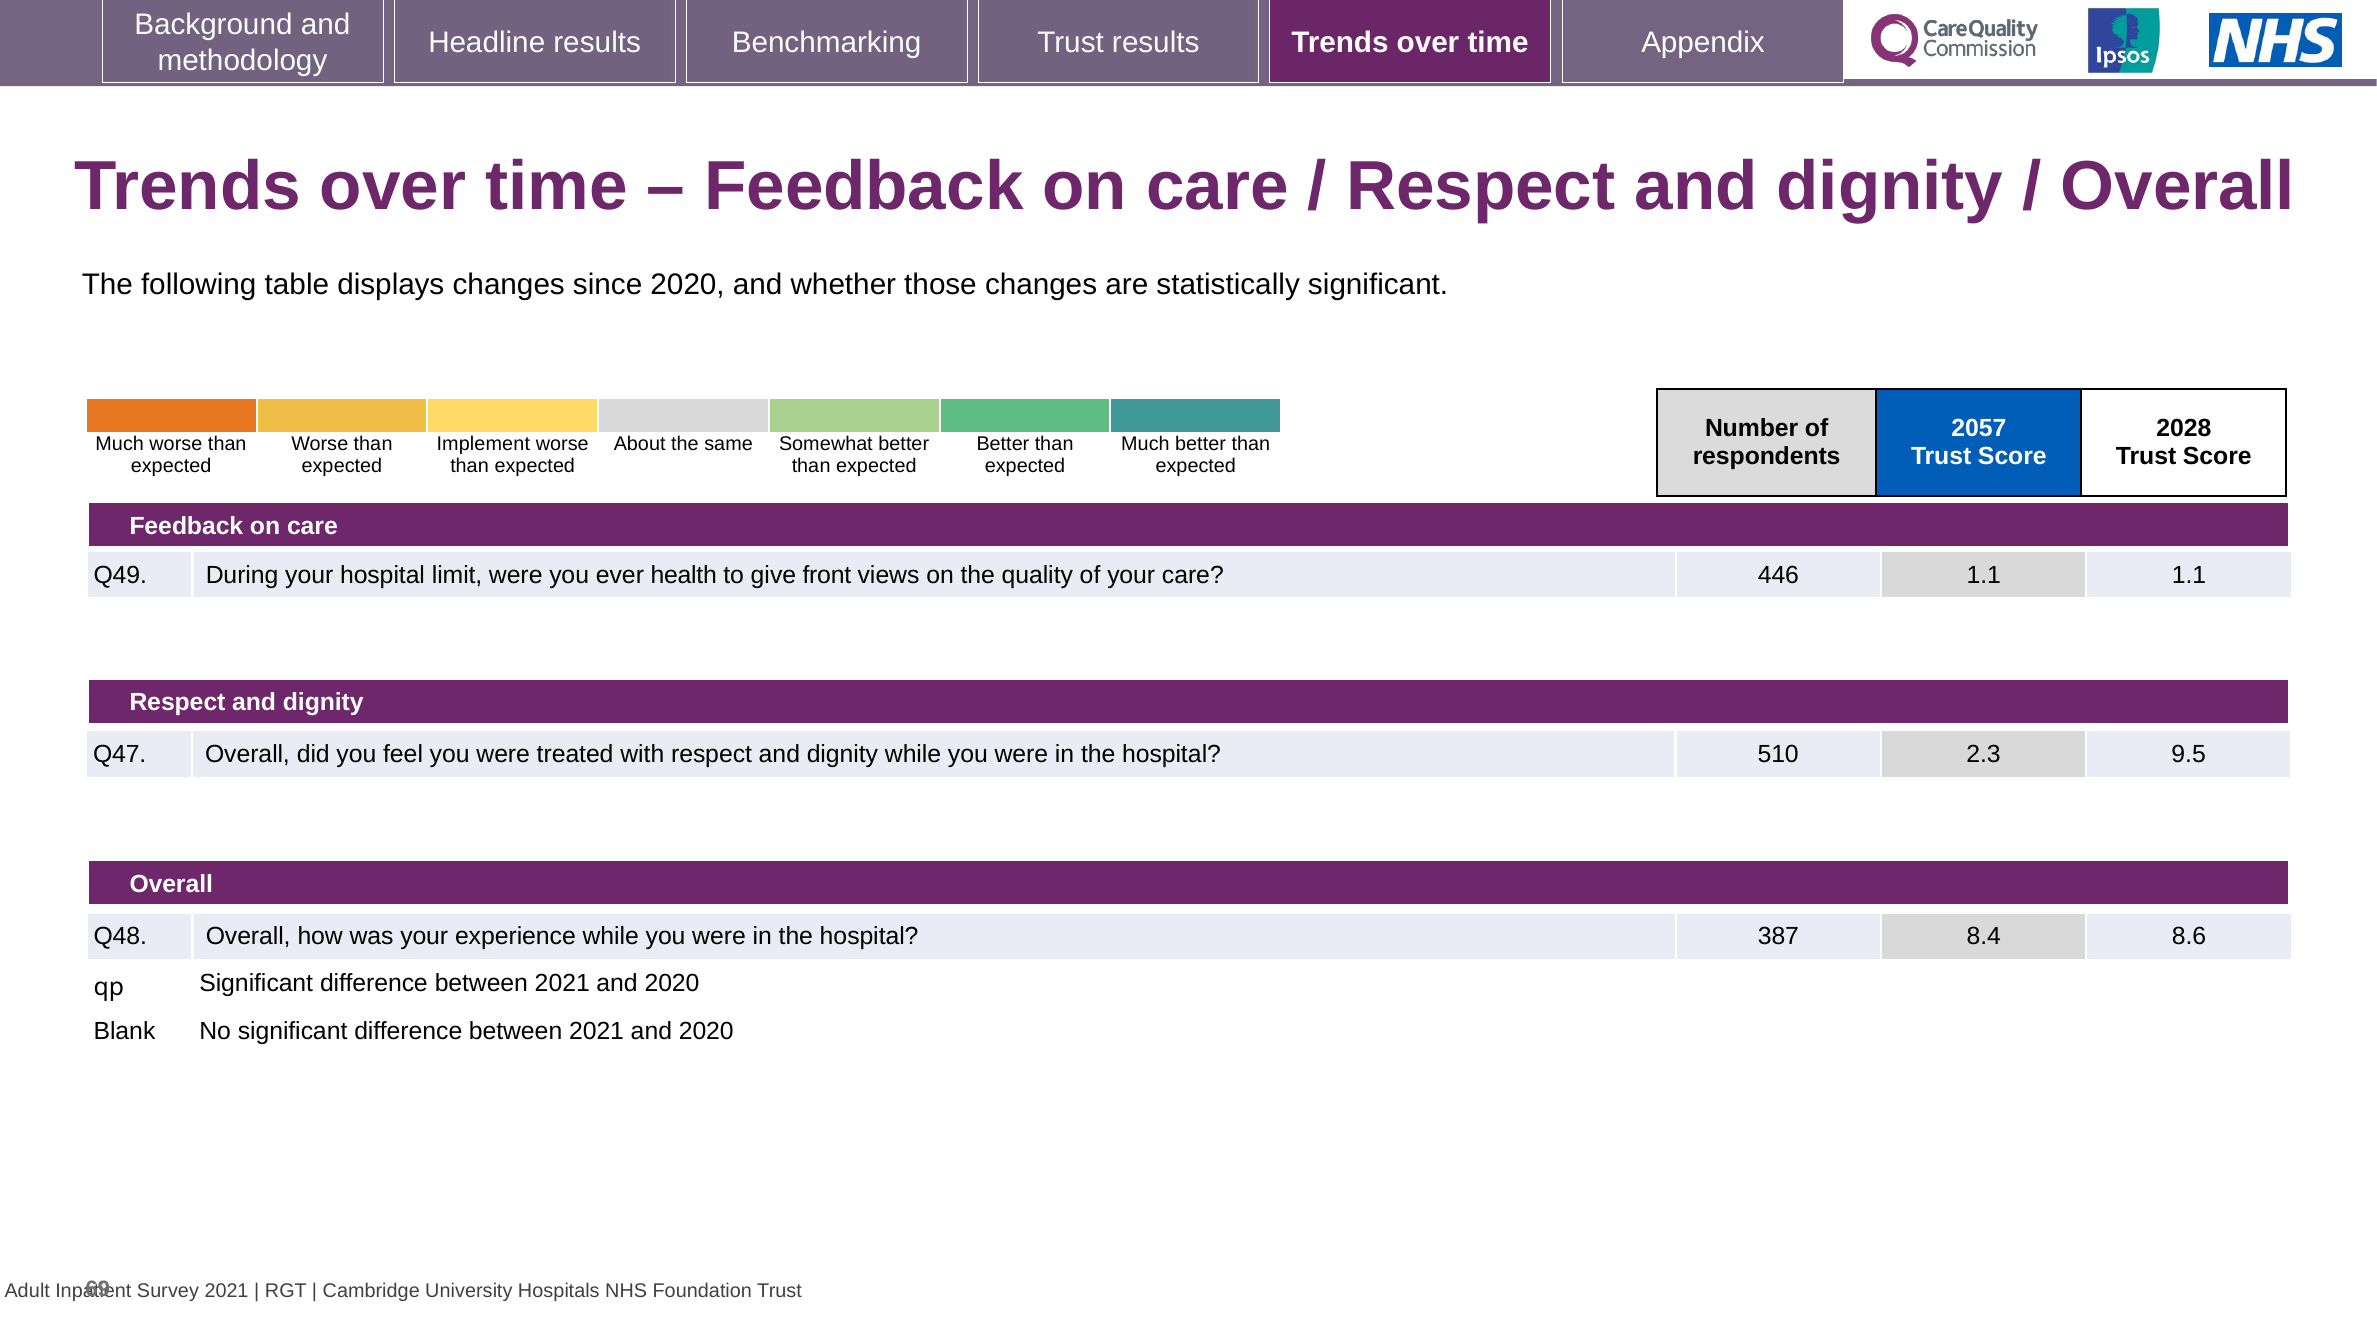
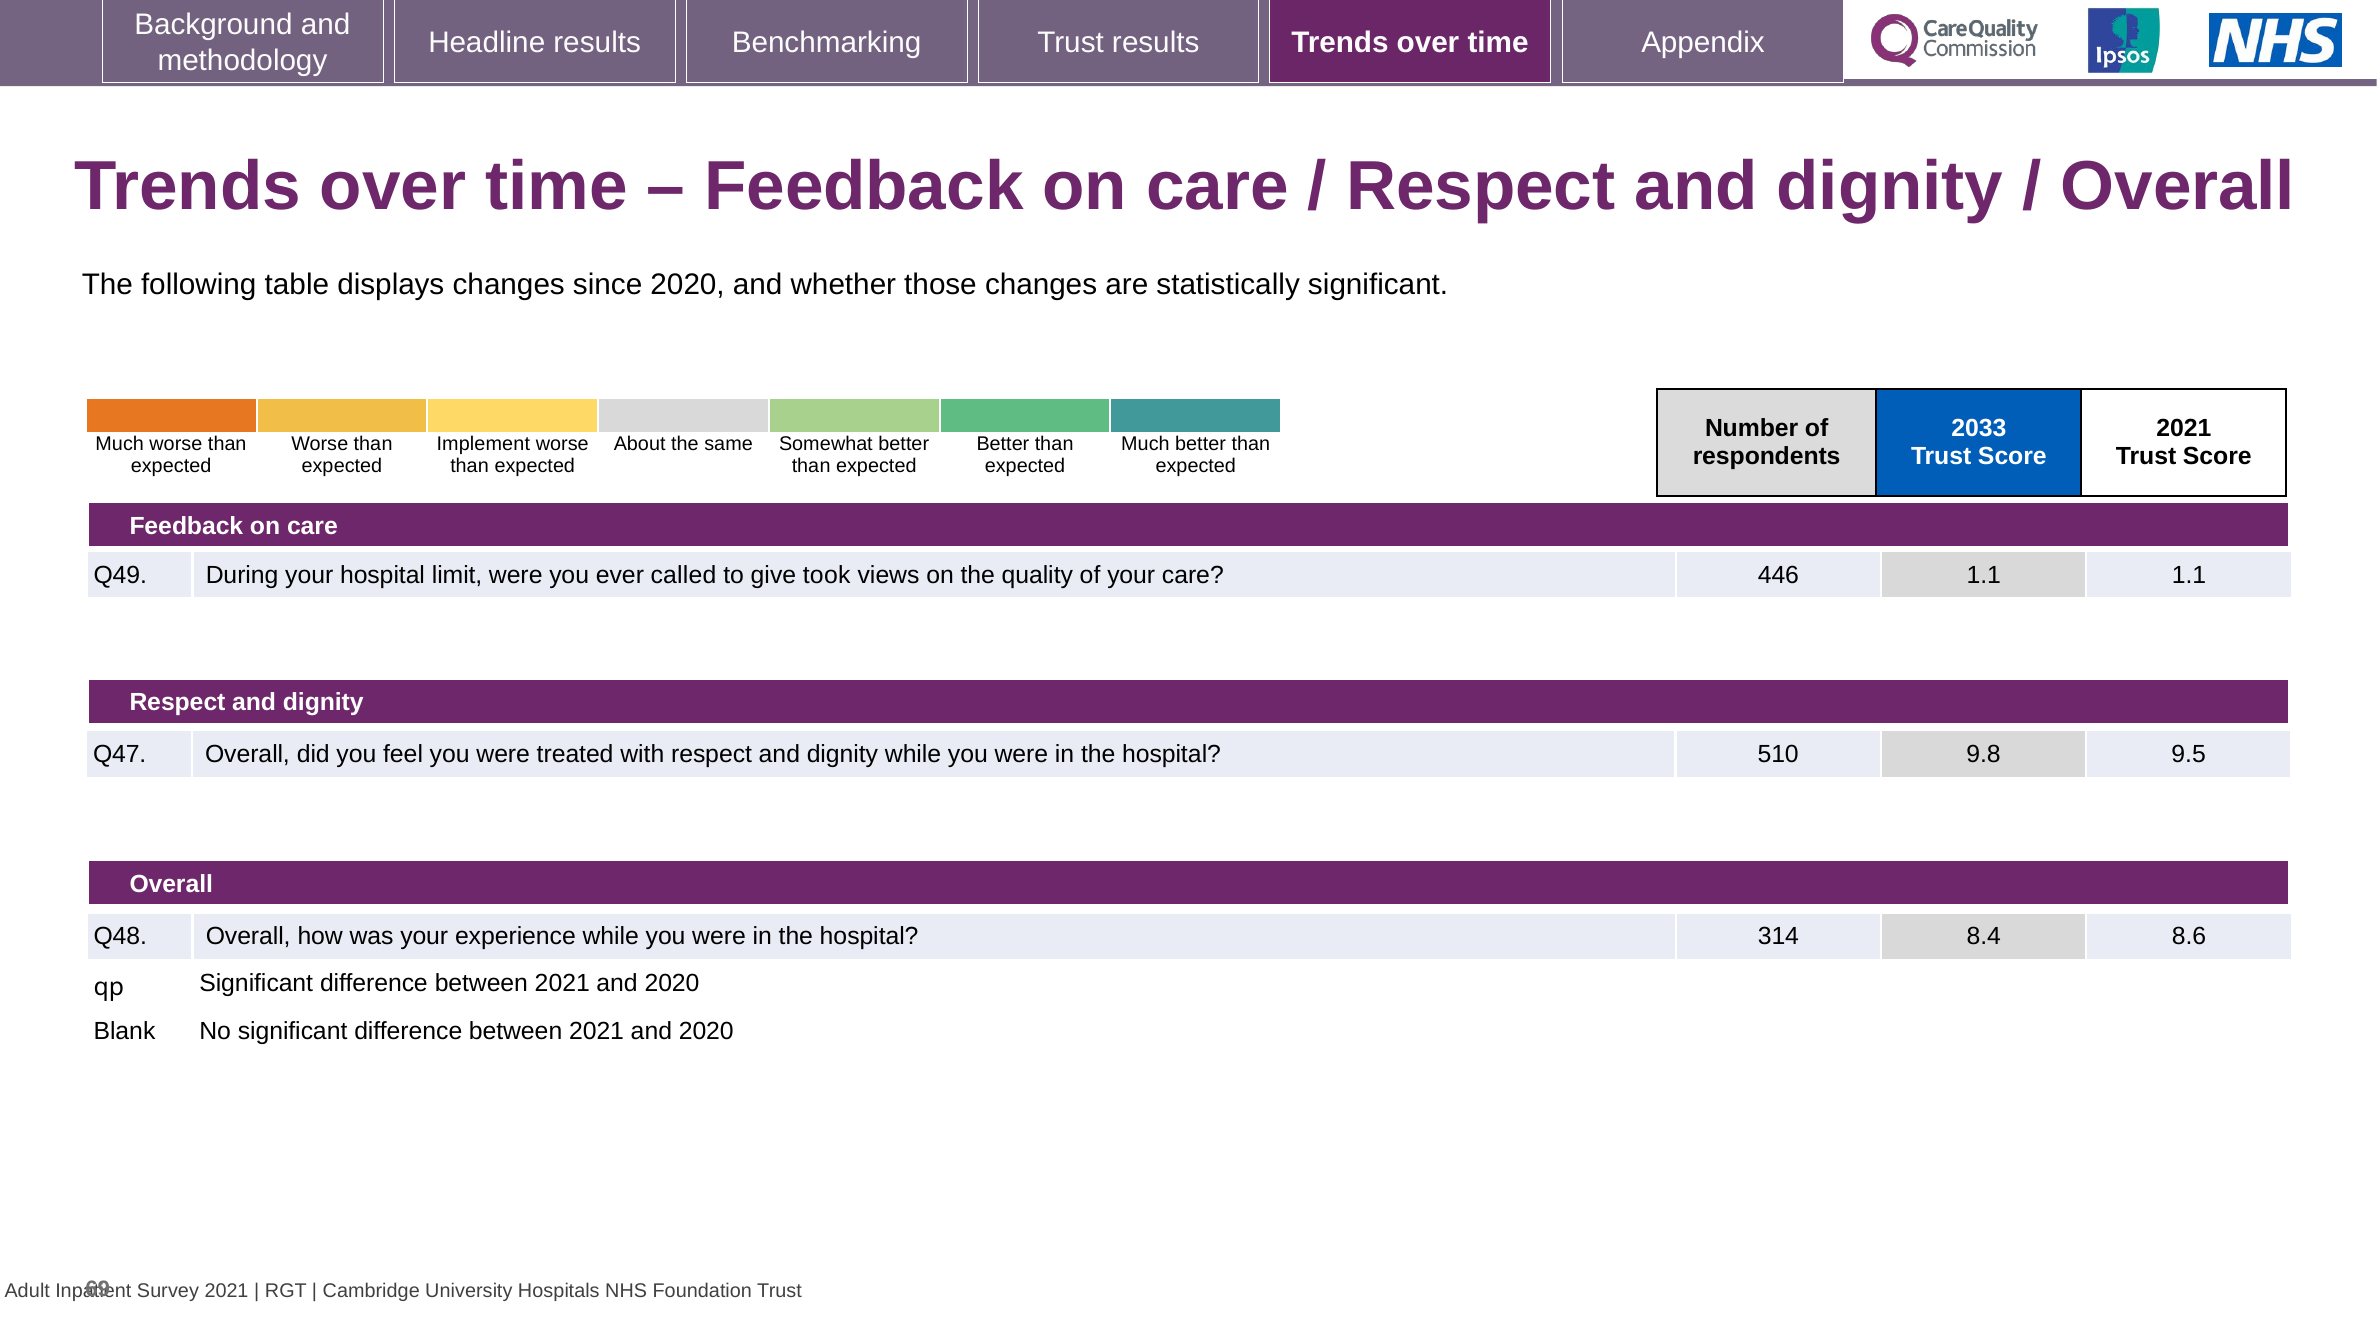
2057: 2057 -> 2033 (1979, 429)
2028: 2028 -> 2021 (2184, 429)
health: health -> called (683, 575)
front: front -> took (827, 575)
2.3: 2.3 -> 9.8 (1983, 754)
387: 387 -> 314 (1778, 937)
